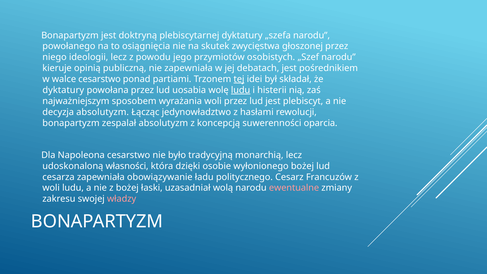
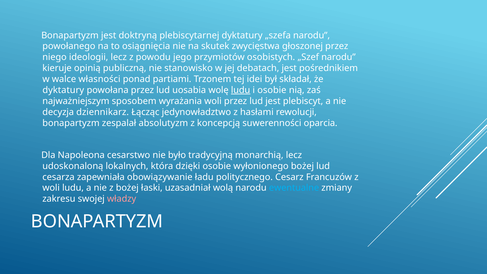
nie zapewniała: zapewniała -> stanowisko (189, 68)
walce cesarstwo: cesarstwo -> własności (99, 79)
tej underline: present -> none (239, 79)
i histerii: histerii -> osobie (272, 90)
decyzja absolutyzm: absolutyzm -> dziennikarz (103, 112)
własności: własności -> lokalnych (127, 166)
ewentualne colour: pink -> light blue (294, 188)
